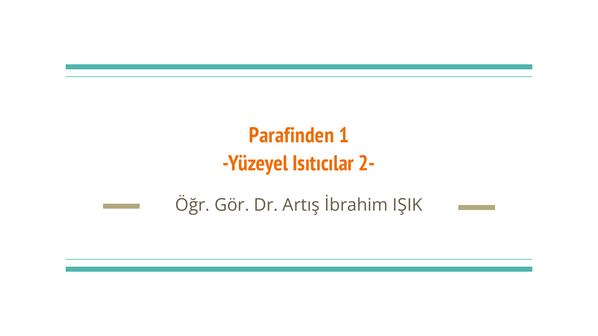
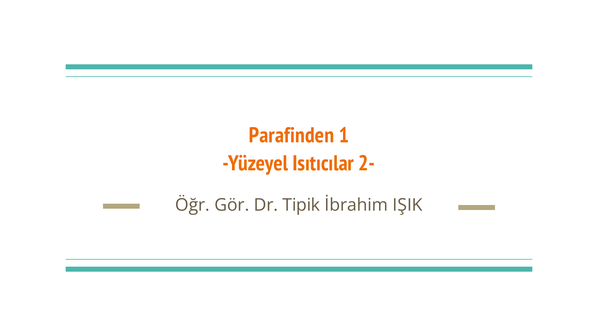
Artış: Artış -> Tipik (301, 205)
